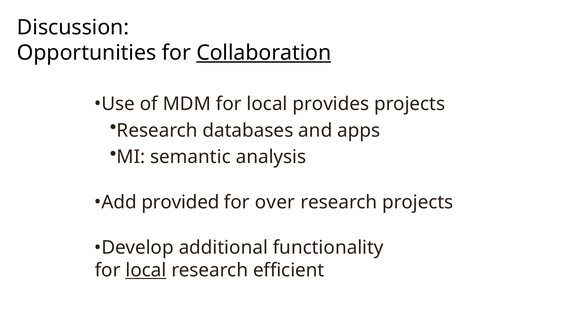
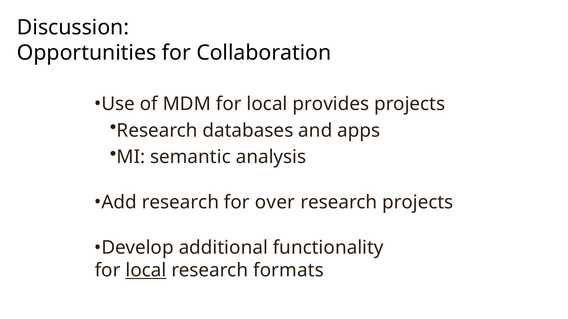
Collaboration underline: present -> none (264, 53)
Add provided: provided -> research (180, 203)
efficient: efficient -> formats (289, 271)
